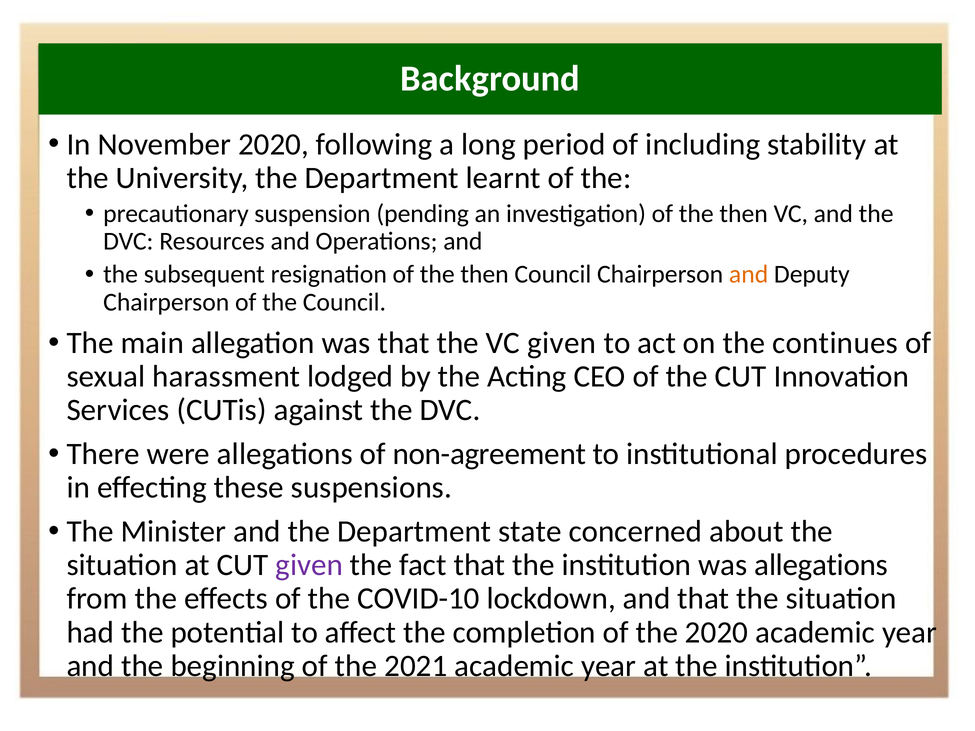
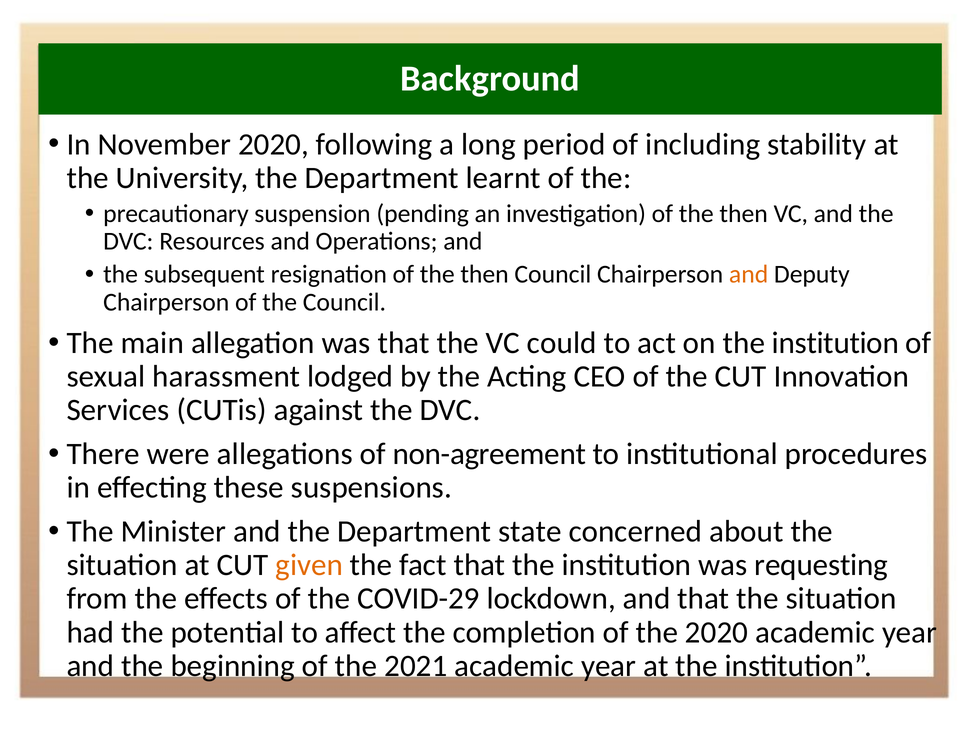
VC given: given -> could (562, 343)
on the continues: continues -> institution (835, 343)
given colour: purple -> orange (309, 565)
was allegations: allegations -> requesting (821, 565)
COVID-10: COVID-10 -> COVID-29 (418, 599)
